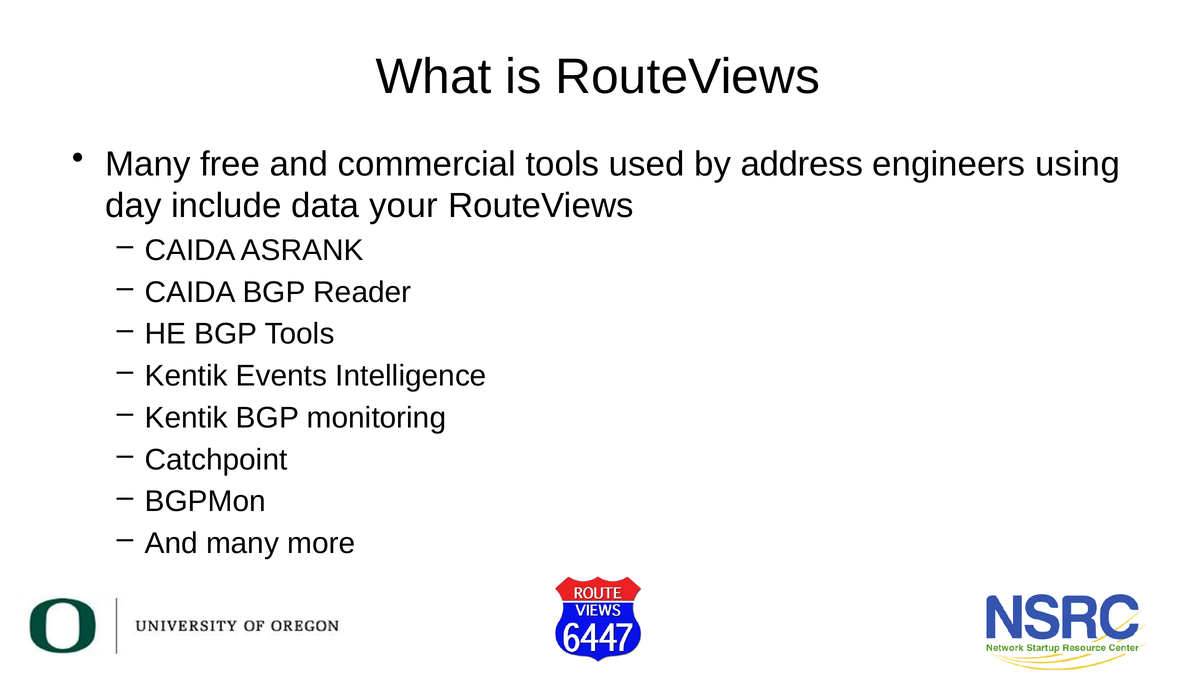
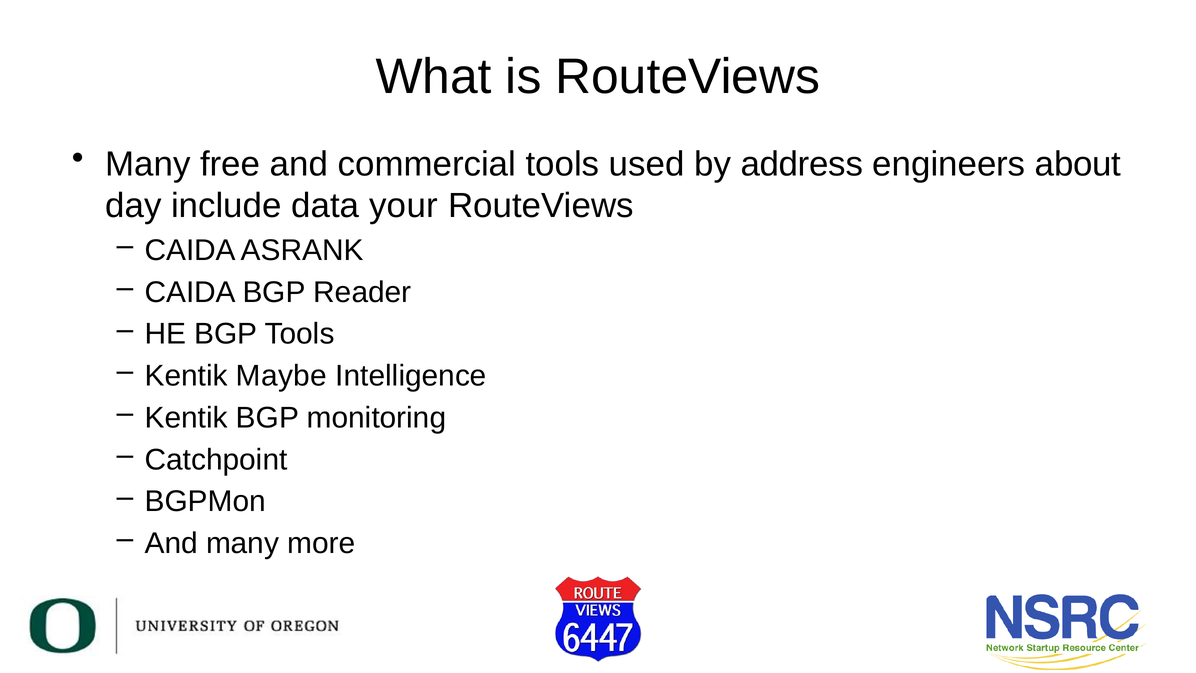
using: using -> about (1078, 164)
Events: Events -> Maybe (281, 376)
